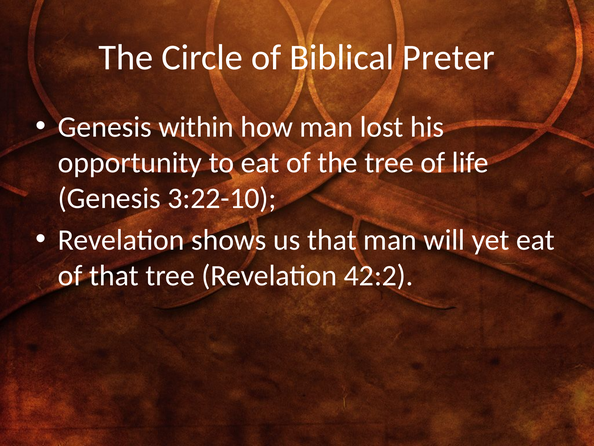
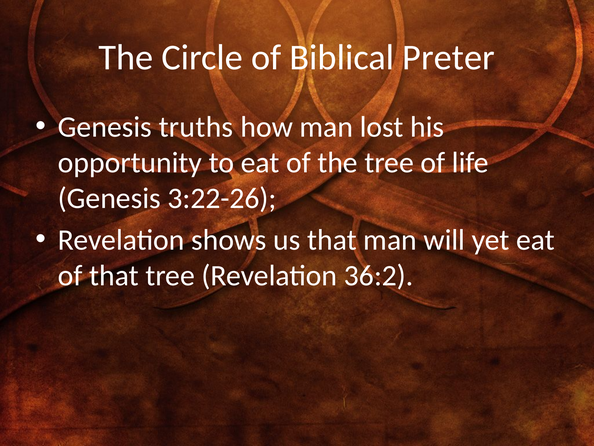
within: within -> truths (196, 127)
3:22-10: 3:22-10 -> 3:22-26 (222, 198)
42:2: 42:2 -> 36:2 (379, 275)
